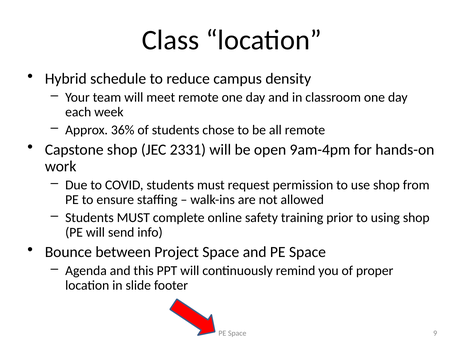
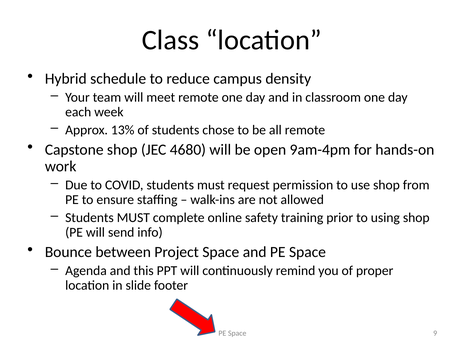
36%: 36% -> 13% (123, 130)
2331: 2331 -> 4680 (188, 149)
